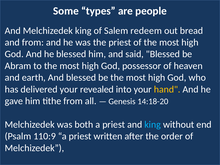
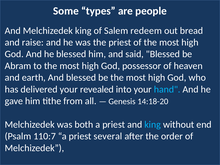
and from: from -> raise (33, 42)
hand colour: yellow -> light blue (167, 89)
110:9: 110:9 -> 110:7 (45, 136)
written: written -> several (108, 136)
